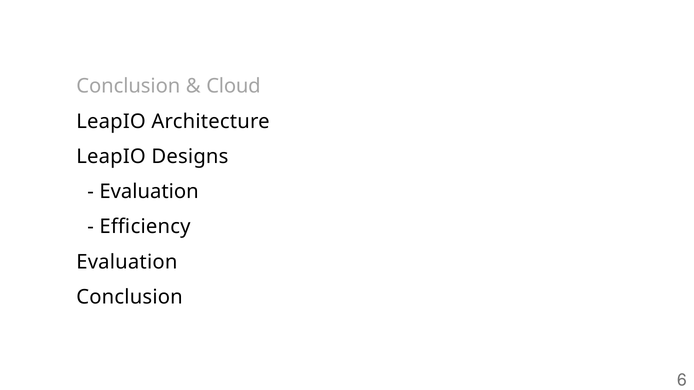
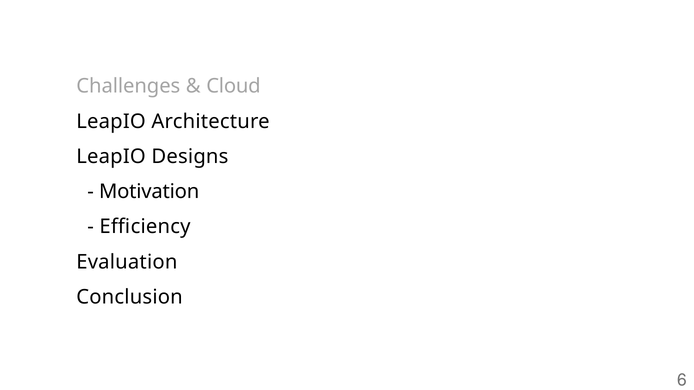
Conclusion: Conclusion -> Challenges (128, 86)
Evaluation: Evaluation -> Motivation (149, 192)
